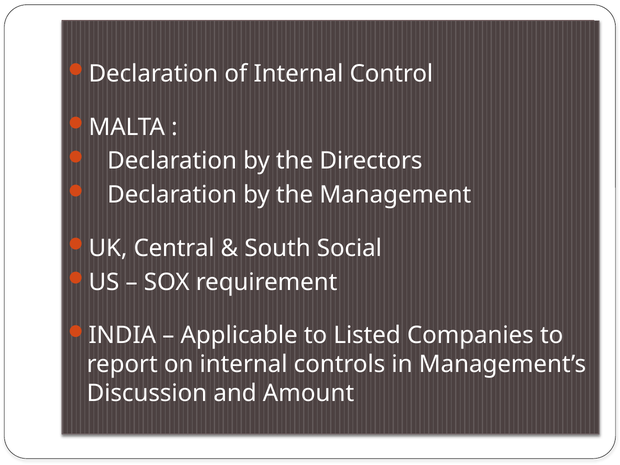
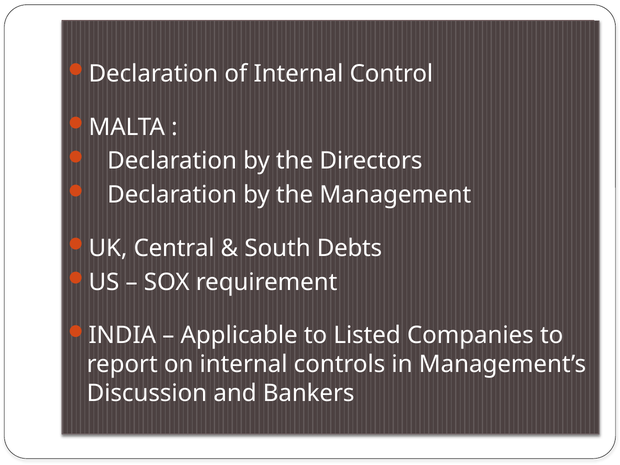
Social: Social -> Debts (349, 248)
Amount: Amount -> Bankers (309, 393)
